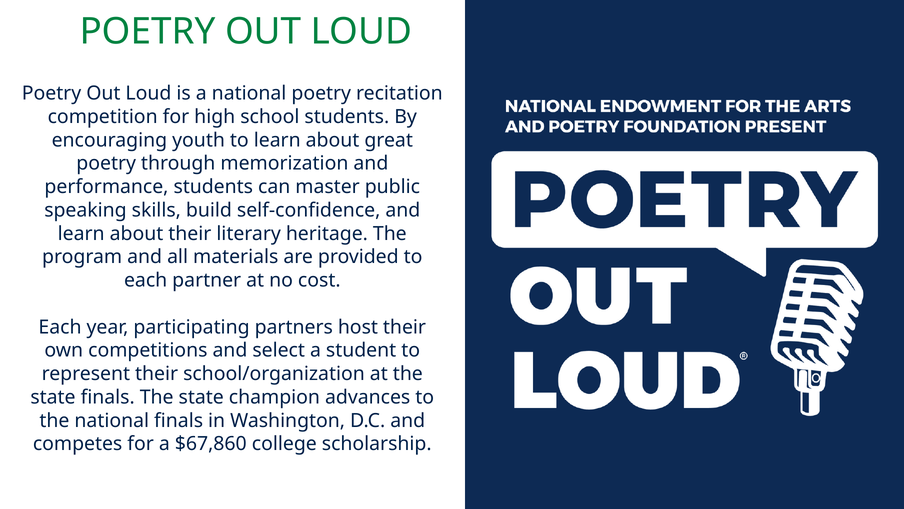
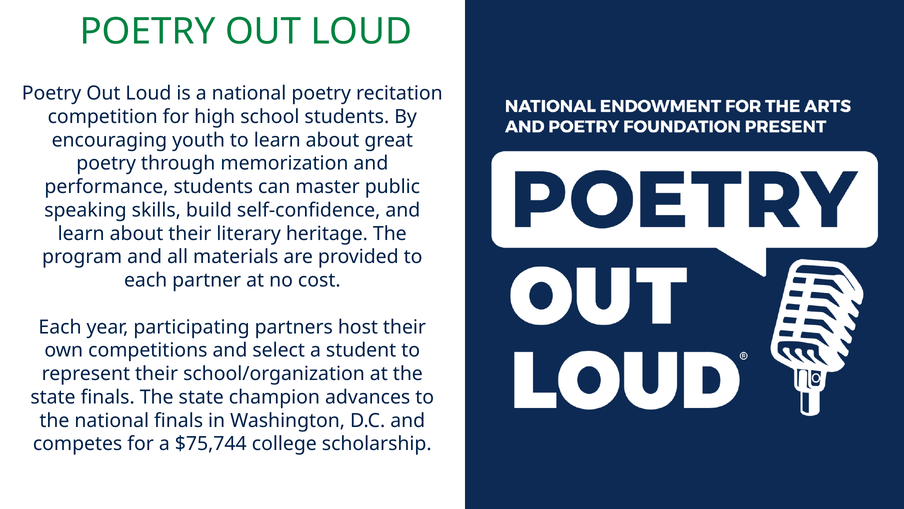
$67,860: $67,860 -> $75,744 (211, 444)
